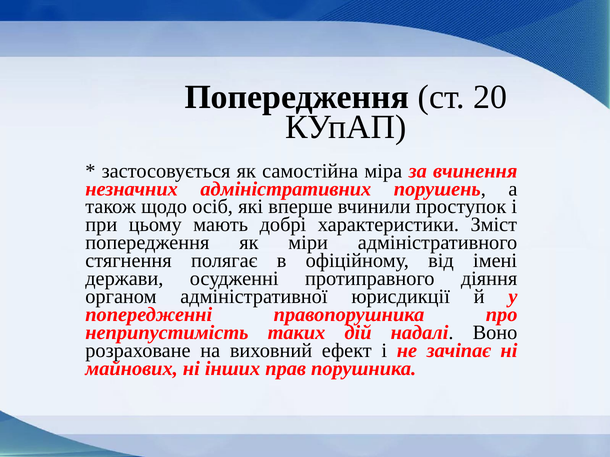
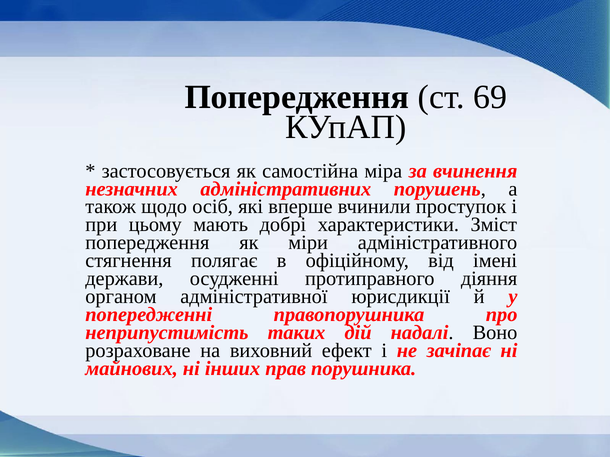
20: 20 -> 69 (490, 97)
